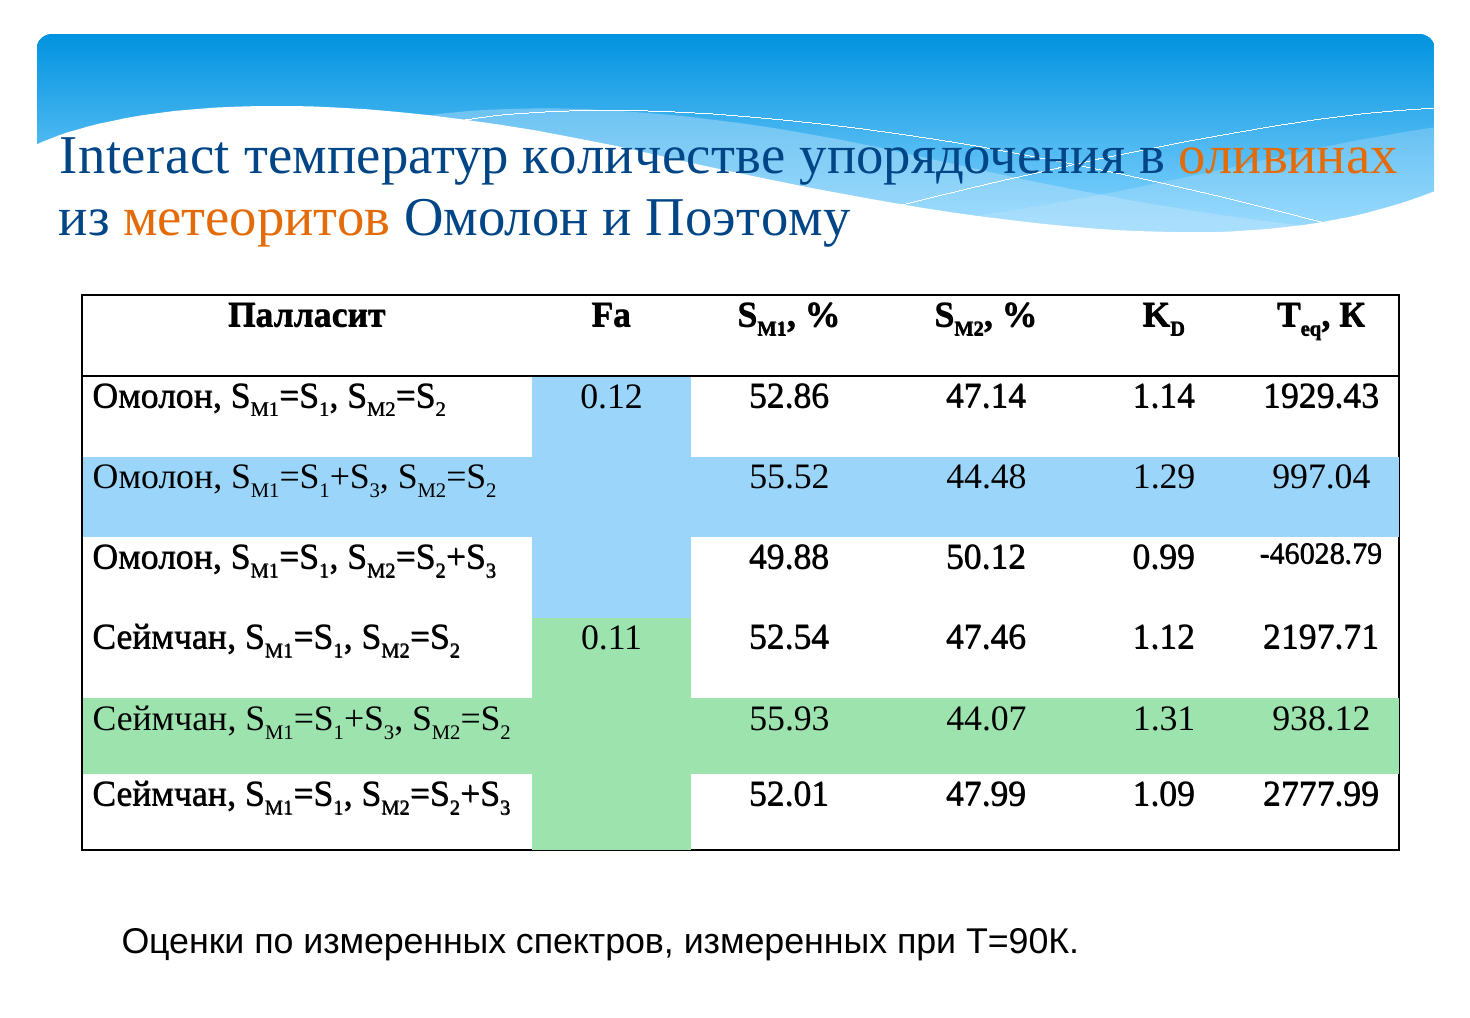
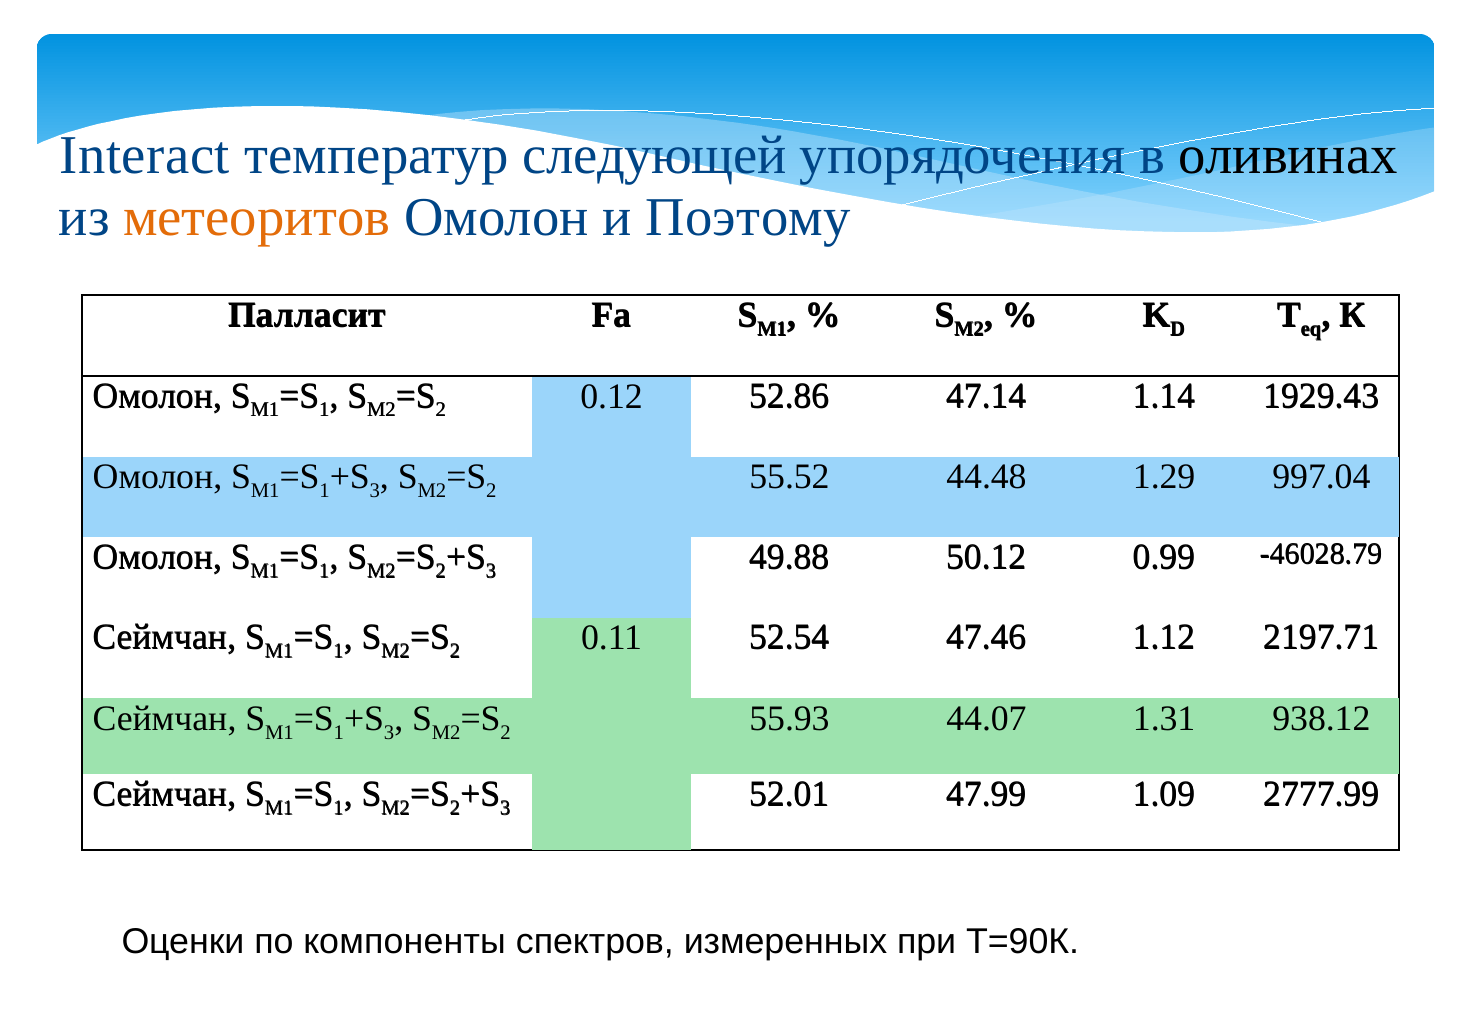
количестве: количестве -> следующей (655, 155)
оливинах colour: orange -> black (1288, 155)
по измеренных: измеренных -> компоненты (405, 941)
